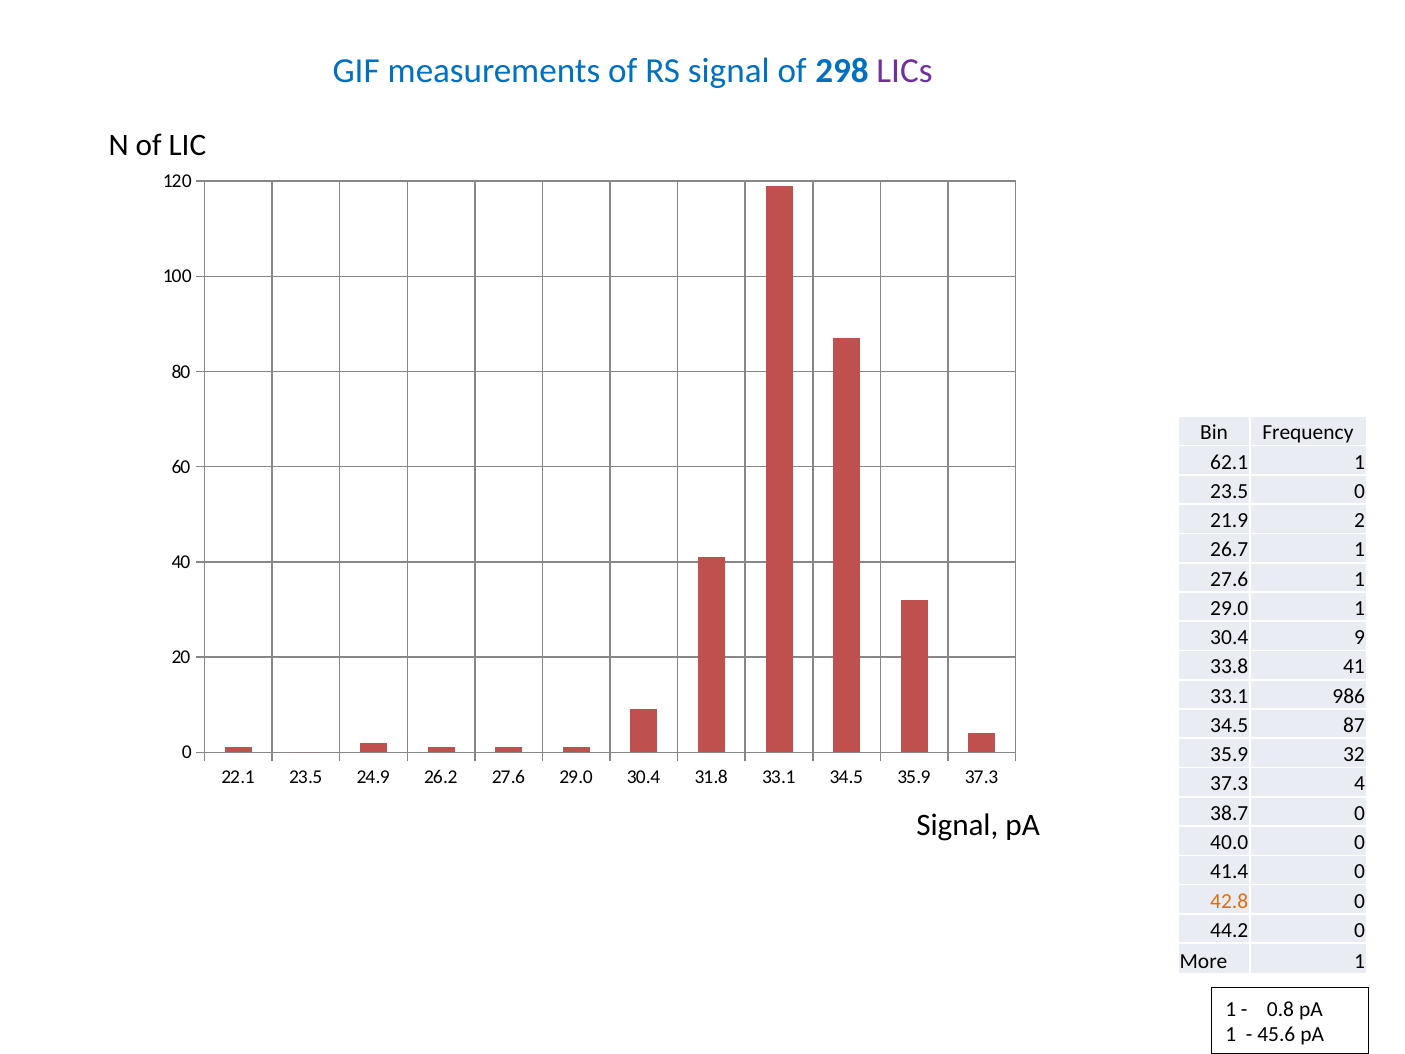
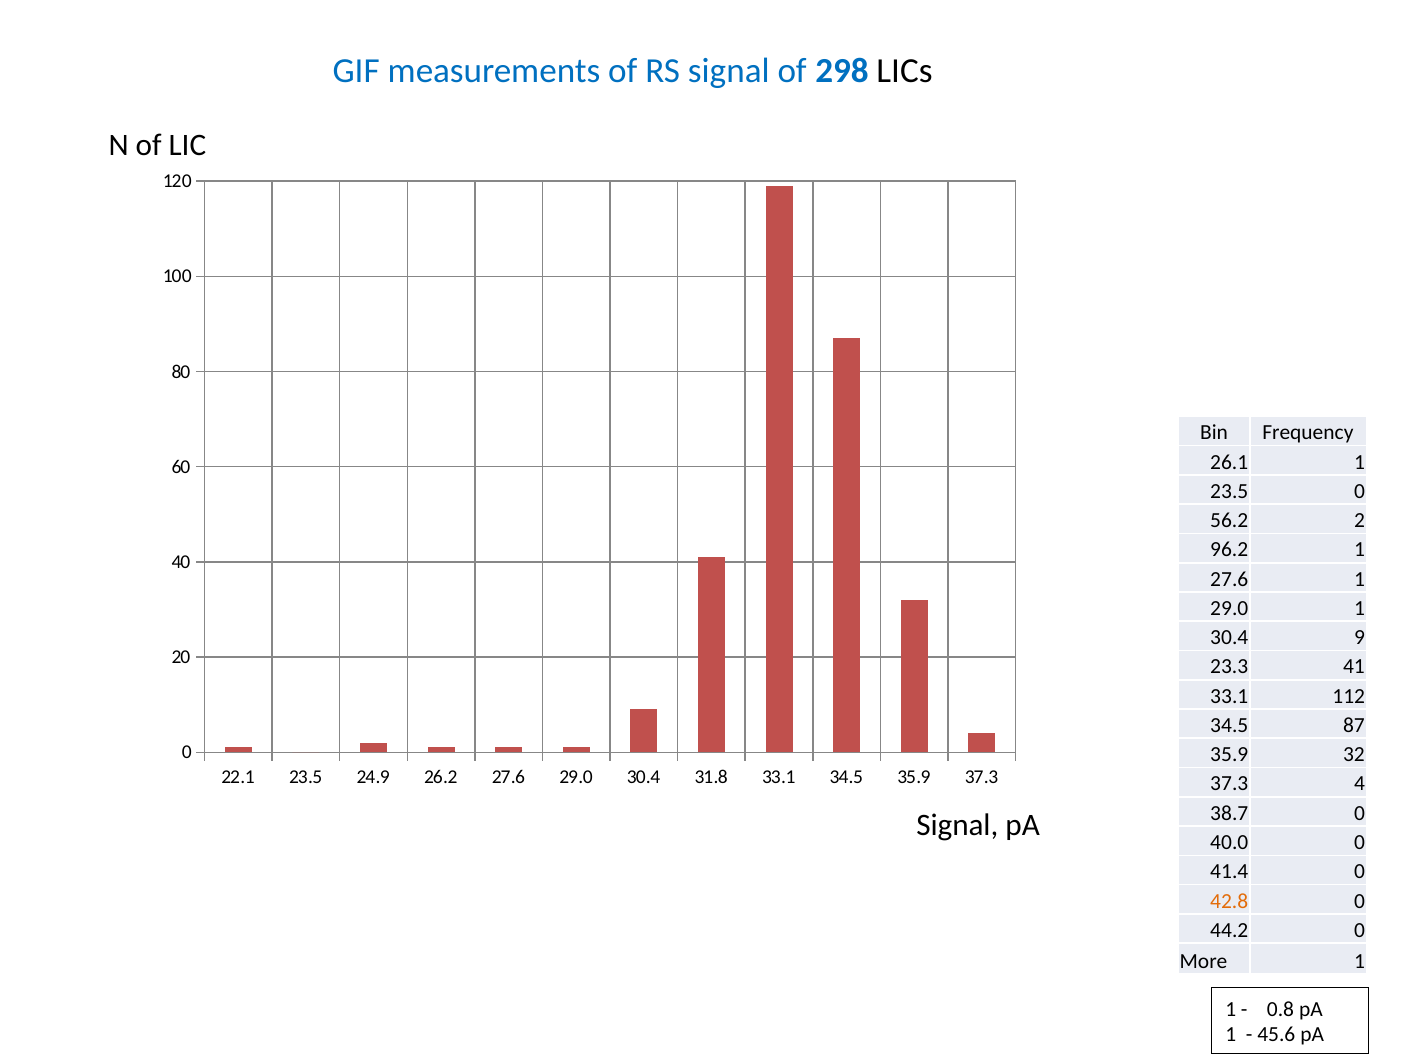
LICs colour: purple -> black (904, 70)
62.1: 62.1 -> 26.1 (1229, 462)
21.9: 21.9 -> 56.2 (1229, 520)
26.7: 26.7 -> 96.2 (1229, 550)
33.8: 33.8 -> 23.3 (1229, 667)
986: 986 -> 112 (1349, 696)
